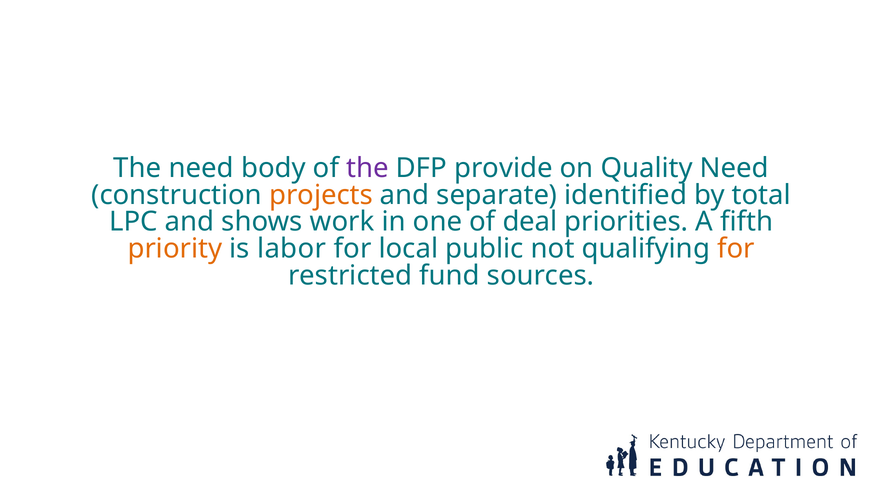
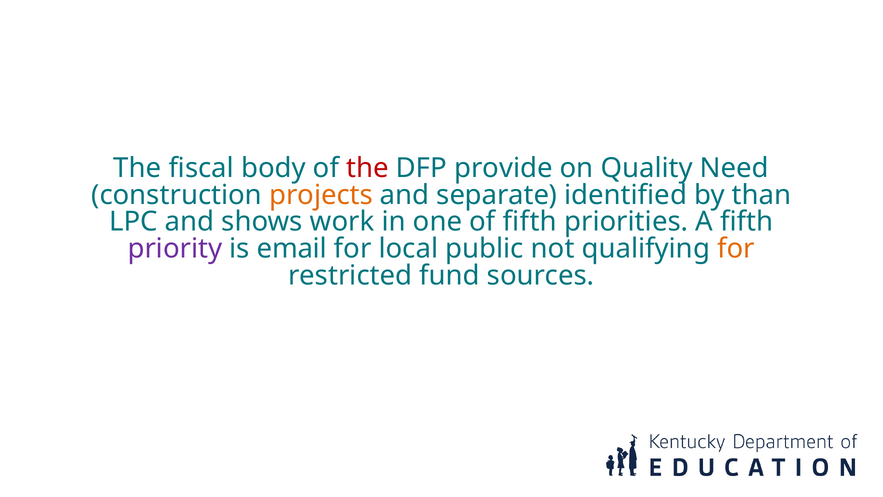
The need: need -> fiscal (201, 168)
the colour: purple -> red (367, 168)
total: total -> than (761, 195)
of deal: deal -> fifth (530, 222)
priority colour: orange -> purple (175, 248)
labor: labor -> email (292, 248)
